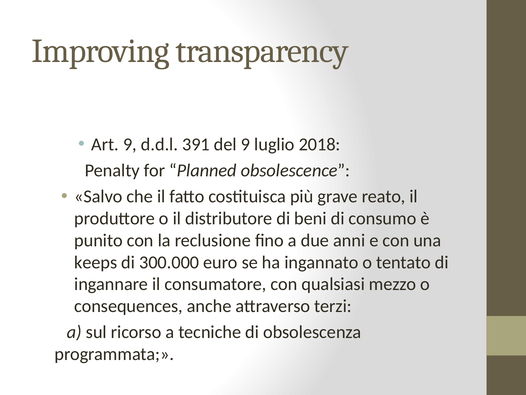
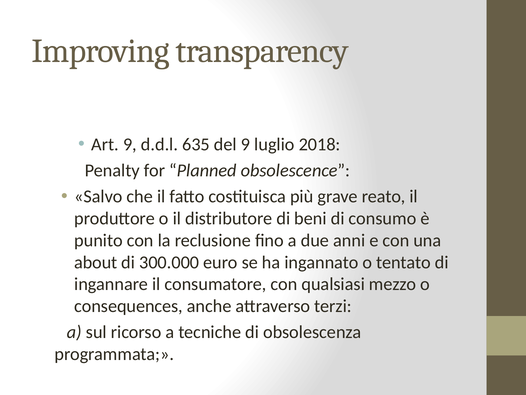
391: 391 -> 635 (196, 144)
keeps: keeps -> about (96, 262)
